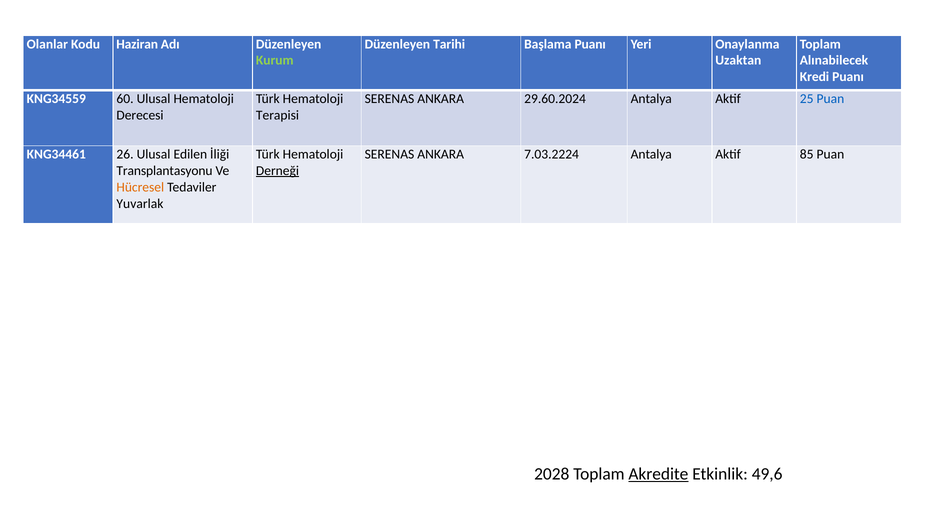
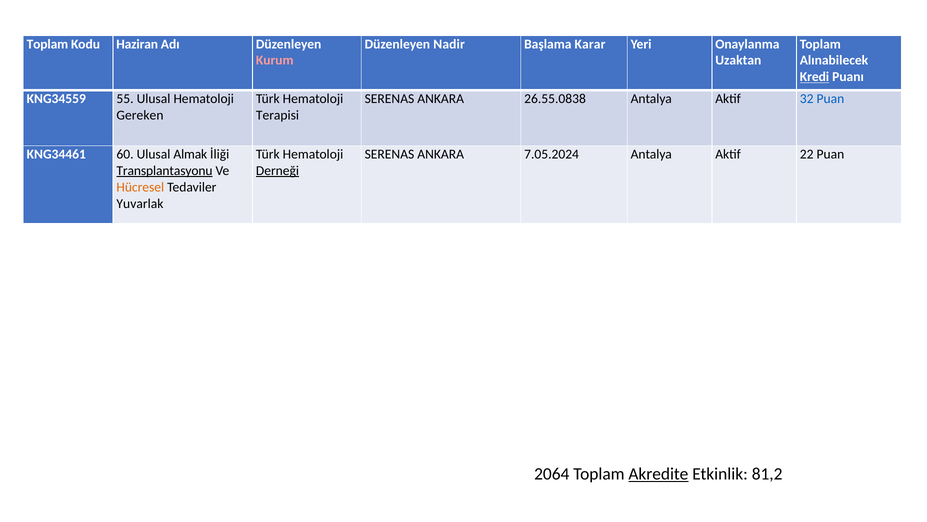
Olanlar: Olanlar -> Toplam (47, 44)
Tarihi: Tarihi -> Nadir (449, 44)
Başlama Puanı: Puanı -> Karar (590, 44)
Kurum colour: light green -> pink (275, 60)
Kredi underline: none -> present (814, 77)
60: 60 -> 55 (125, 99)
29.60.2024: 29.60.2024 -> 26.55.0838 (555, 99)
25: 25 -> 32 (807, 99)
Derecesi: Derecesi -> Gereken (140, 115)
26: 26 -> 60 (125, 154)
Edilen: Edilen -> Almak (190, 154)
7.03.2224: 7.03.2224 -> 7.05.2024 (552, 154)
85: 85 -> 22 (807, 154)
Transplantasyonu underline: none -> present (165, 171)
2028: 2028 -> 2064 (552, 474)
49,6: 49,6 -> 81,2 (767, 474)
